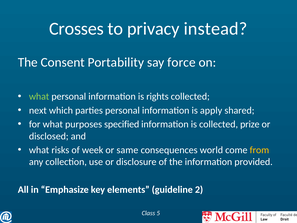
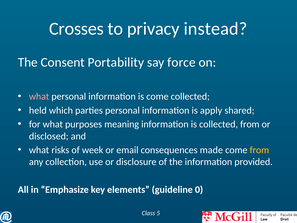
what colour: light green -> pink (39, 96)
is rights: rights -> come (157, 96)
next: next -> held (38, 110)
specified: specified -> meaning (122, 124)
collected prize: prize -> from (250, 124)
same: same -> email (127, 150)
world: world -> made (211, 150)
2: 2 -> 0 (199, 189)
